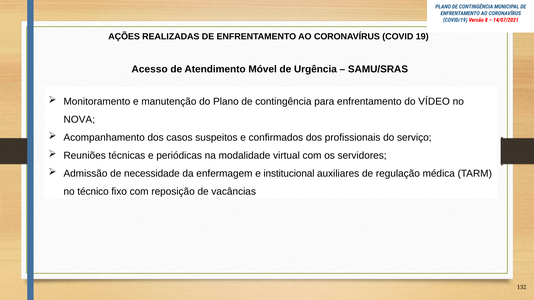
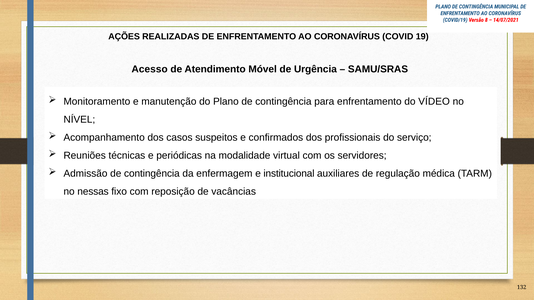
NOVA: NOVA -> NÍVEL (79, 120)
Admissão de necessidade: necessidade -> contingência (152, 174)
técnico: técnico -> nessas (93, 192)
